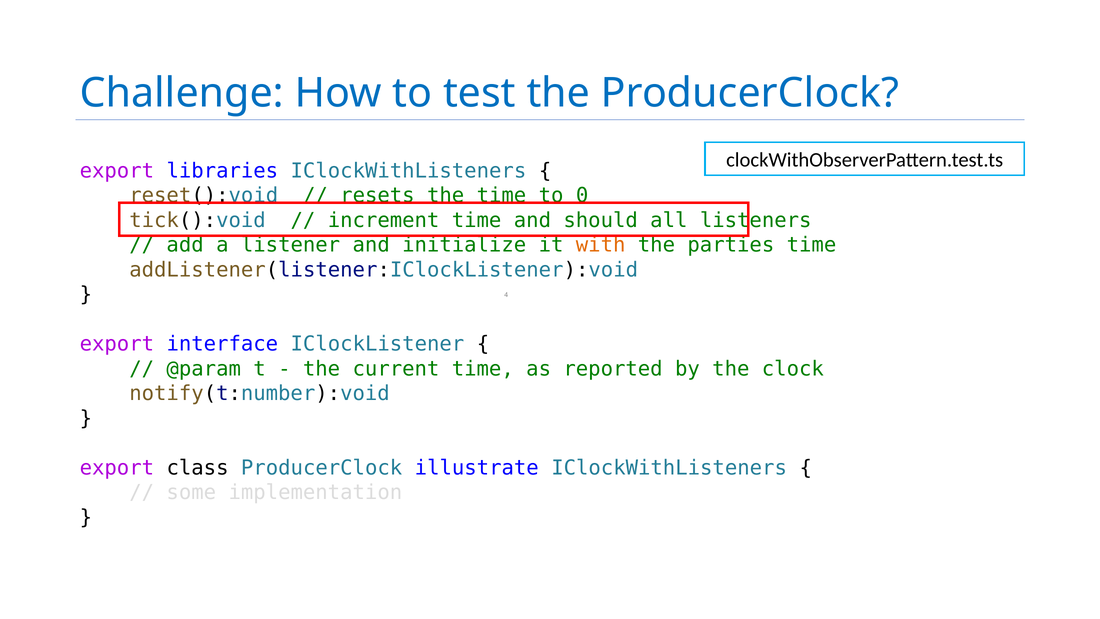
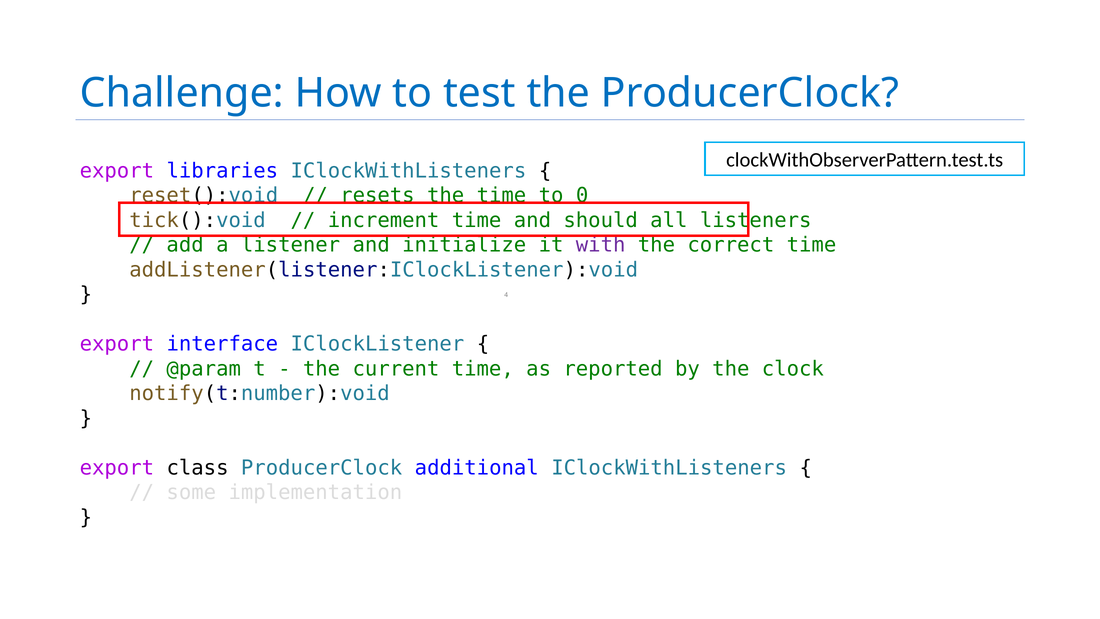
with colour: orange -> purple (601, 245)
parties: parties -> correct (731, 245)
illustrate: illustrate -> additional (477, 468)
